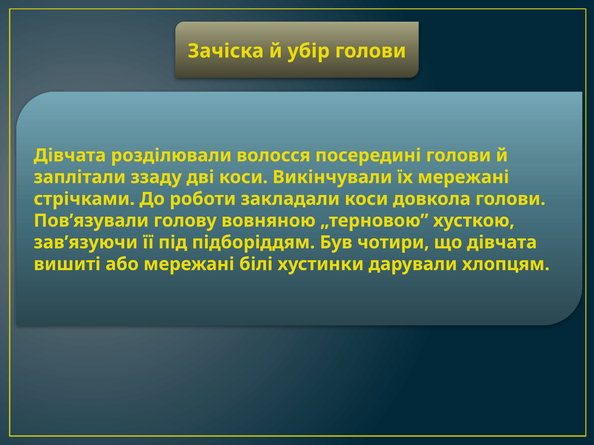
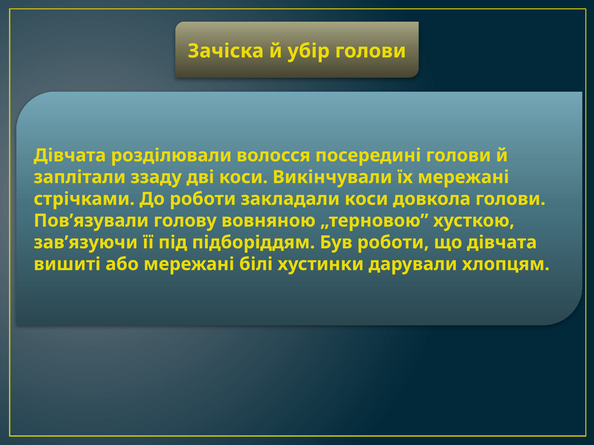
Був чотири: чотири -> роботи (393, 243)
